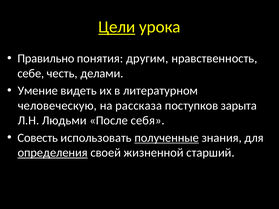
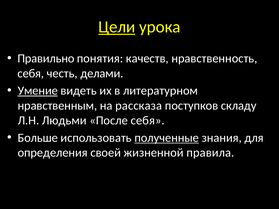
другим: другим -> качеств (147, 59)
себе: себе -> себя (31, 73)
Умение underline: none -> present (38, 91)
человеческую: человеческую -> нравственным (57, 106)
зарыта: зарыта -> складу (239, 106)
Совесть: Совесть -> Больше (38, 138)
определения underline: present -> none (53, 153)
старший: старший -> правила (210, 153)
